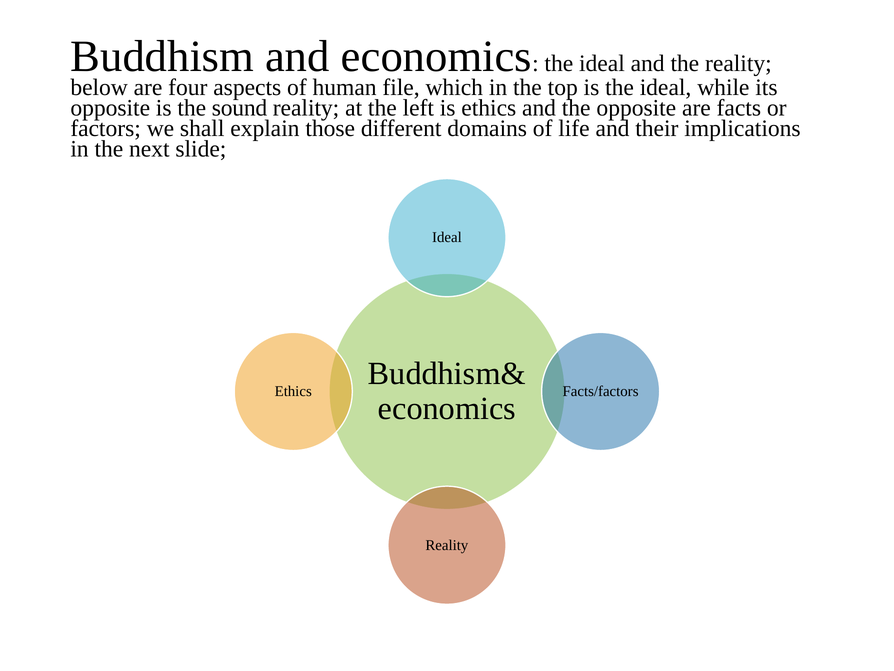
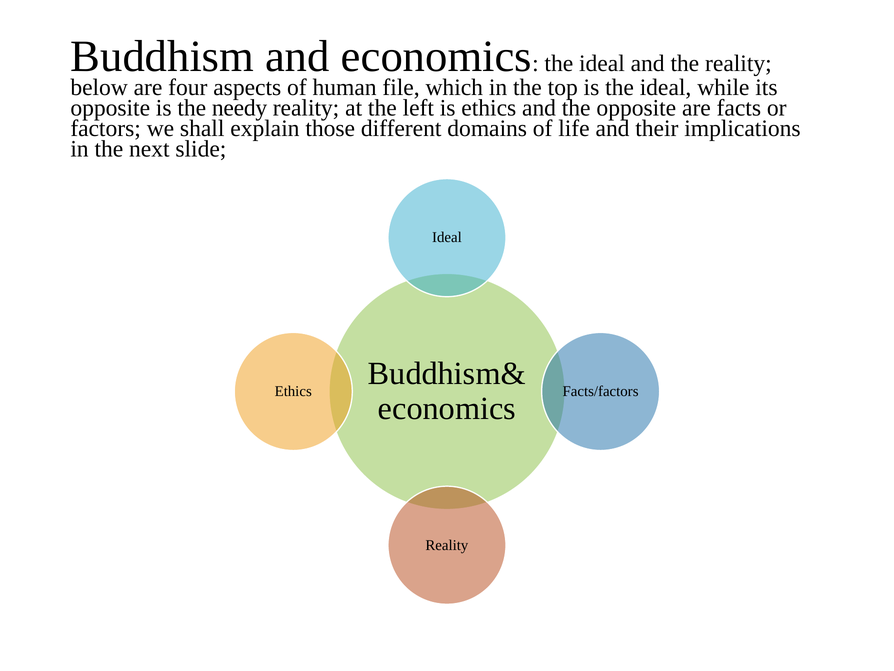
sound: sound -> needy (240, 108)
